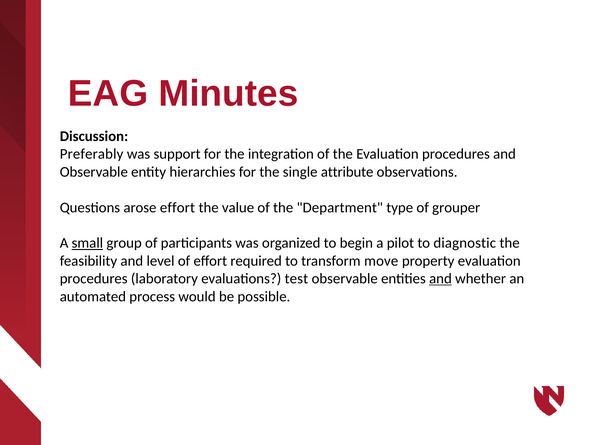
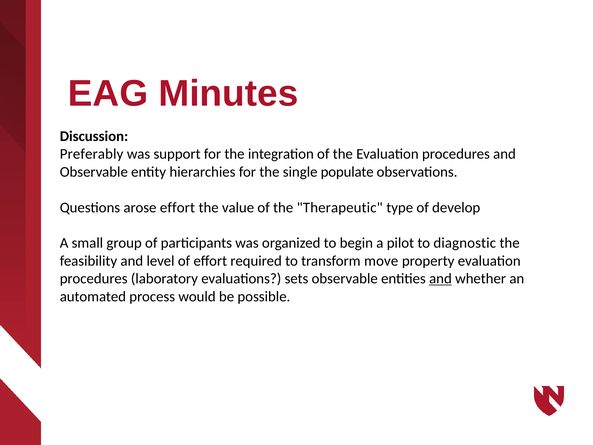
attribute: attribute -> populate (347, 172)
Department: Department -> Therapeutic (340, 207)
grouper: grouper -> develop (456, 207)
small underline: present -> none (87, 243)
test: test -> sets (296, 278)
